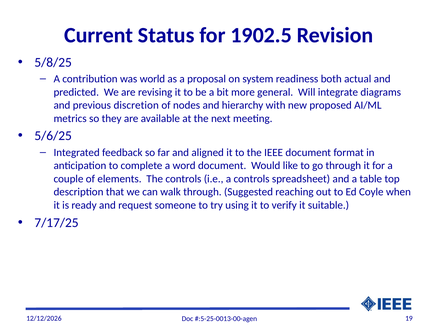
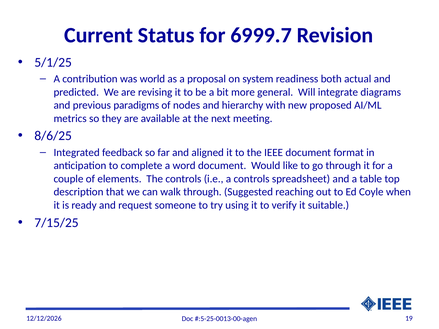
1902.5: 1902.5 -> 6999.7 (261, 35)
5/8/25: 5/8/25 -> 5/1/25 (53, 62)
discretion: discretion -> paradigms (136, 105)
5/6/25: 5/6/25 -> 8/6/25 (53, 136)
7/17/25: 7/17/25 -> 7/15/25 (56, 223)
